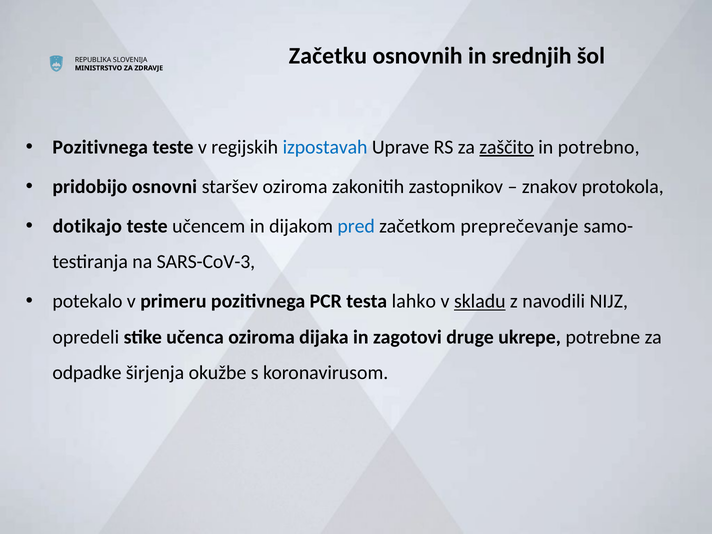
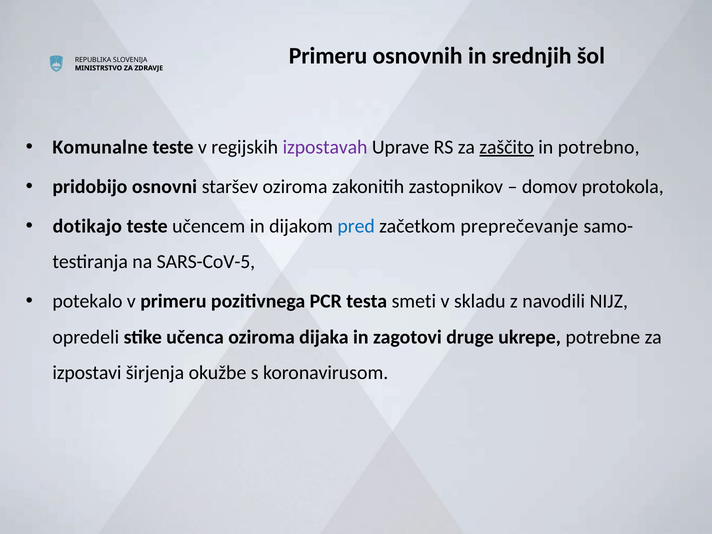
Začetku: Začetku -> Primeru (328, 56)
Pozitivnega: Pozitivnega -> Komunalne (100, 147)
izpostavah colour: blue -> purple (325, 147)
znakov: znakov -> domov (550, 187)
SARS-CoV-3: SARS-CoV-3 -> SARS-CoV-5 (206, 262)
lahko: lahko -> smeti (414, 301)
skladu underline: present -> none (480, 301)
odpadke: odpadke -> izpostavi (87, 373)
